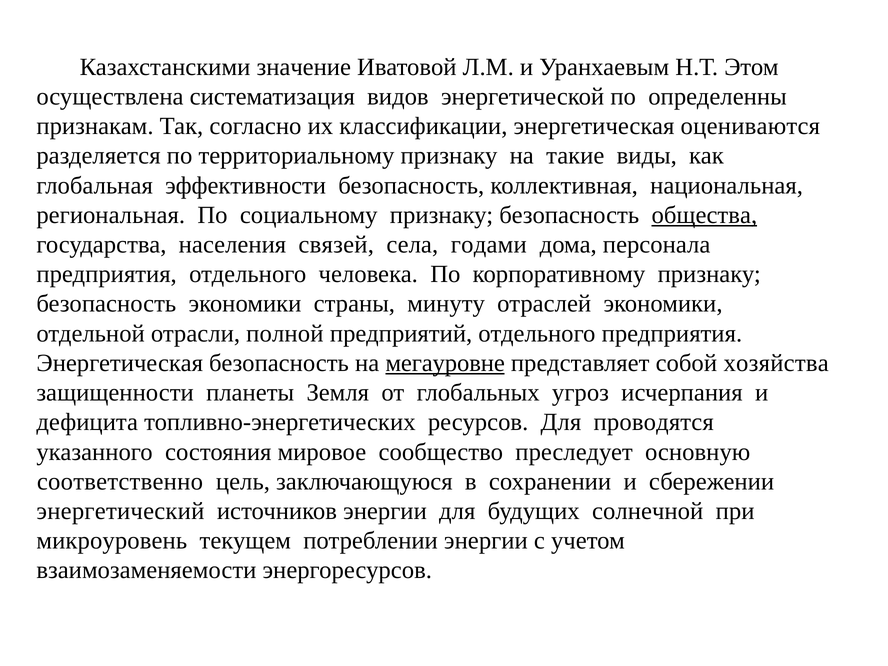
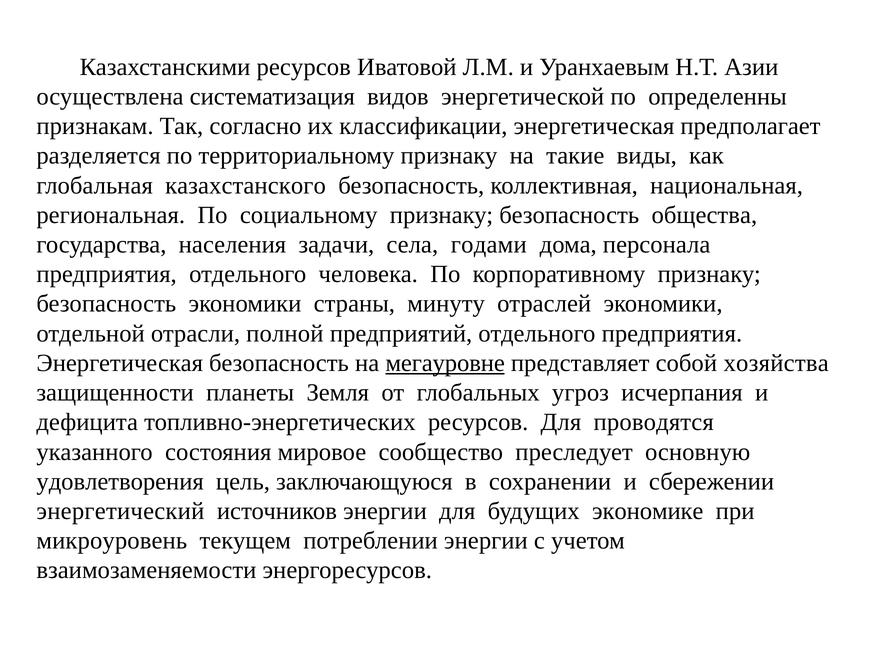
Казахстанскими значение: значение -> ресурсов (304, 67)
Этом: Этом -> Азии (751, 67)
оцениваются: оцениваются -> предполагает (750, 126)
эффективности: эффективности -> казахстанского (246, 185)
общества underline: present -> none (704, 215)
связей: связей -> задачи (336, 245)
соответственно: соответственно -> удовлетворения (120, 482)
солнечной: солнечной -> экономике (648, 511)
